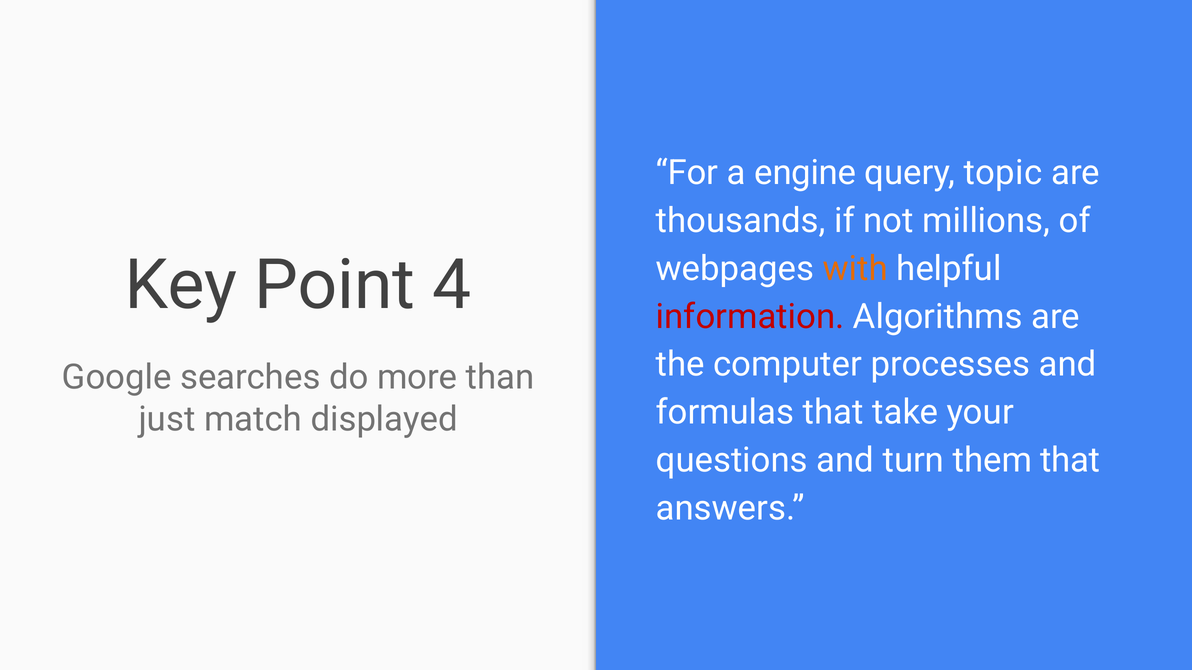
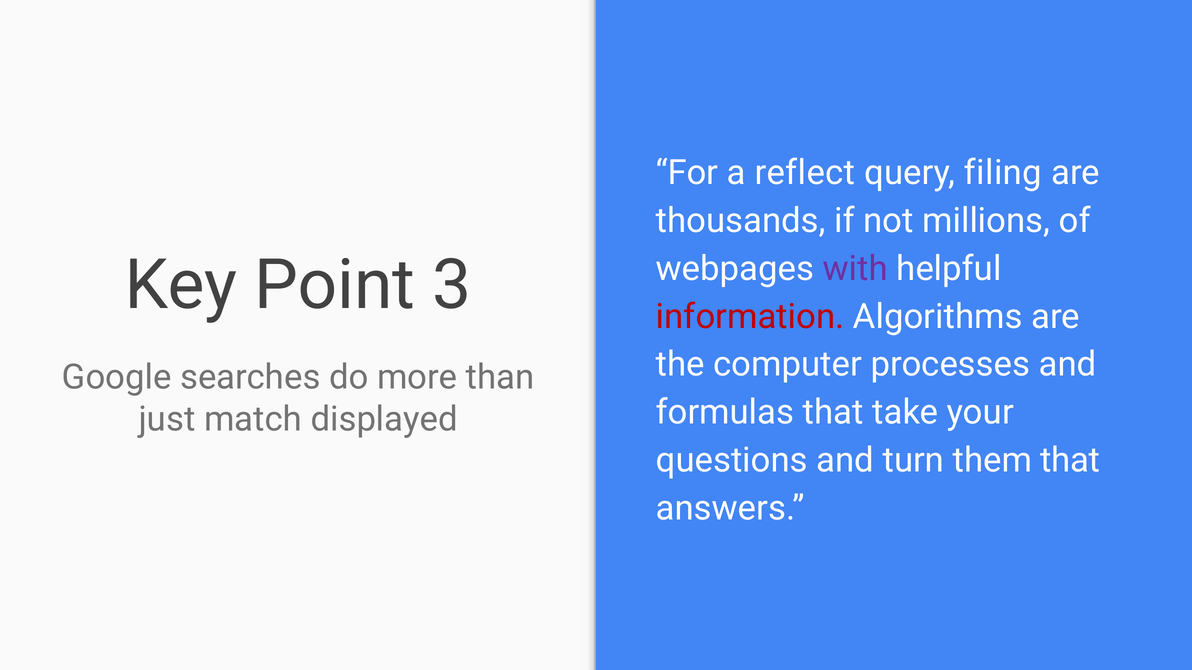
engine: engine -> reflect (805, 173)
topic: topic -> filing (1003, 173)
with colour: orange -> purple (855, 269)
4: 4 -> 3 (452, 285)
